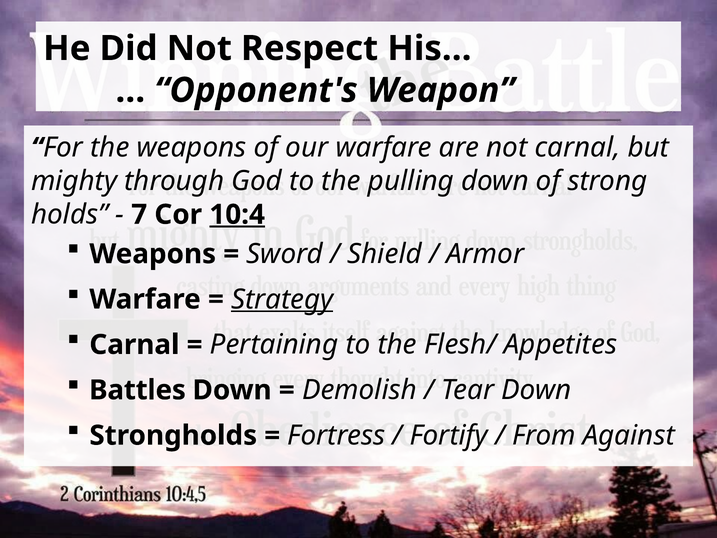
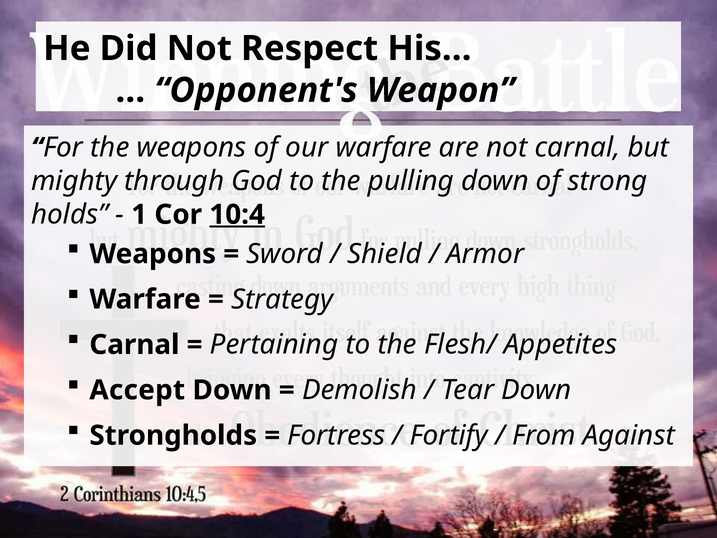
7: 7 -> 1 (139, 214)
Strategy underline: present -> none (282, 299)
Battles: Battles -> Accept (137, 390)
